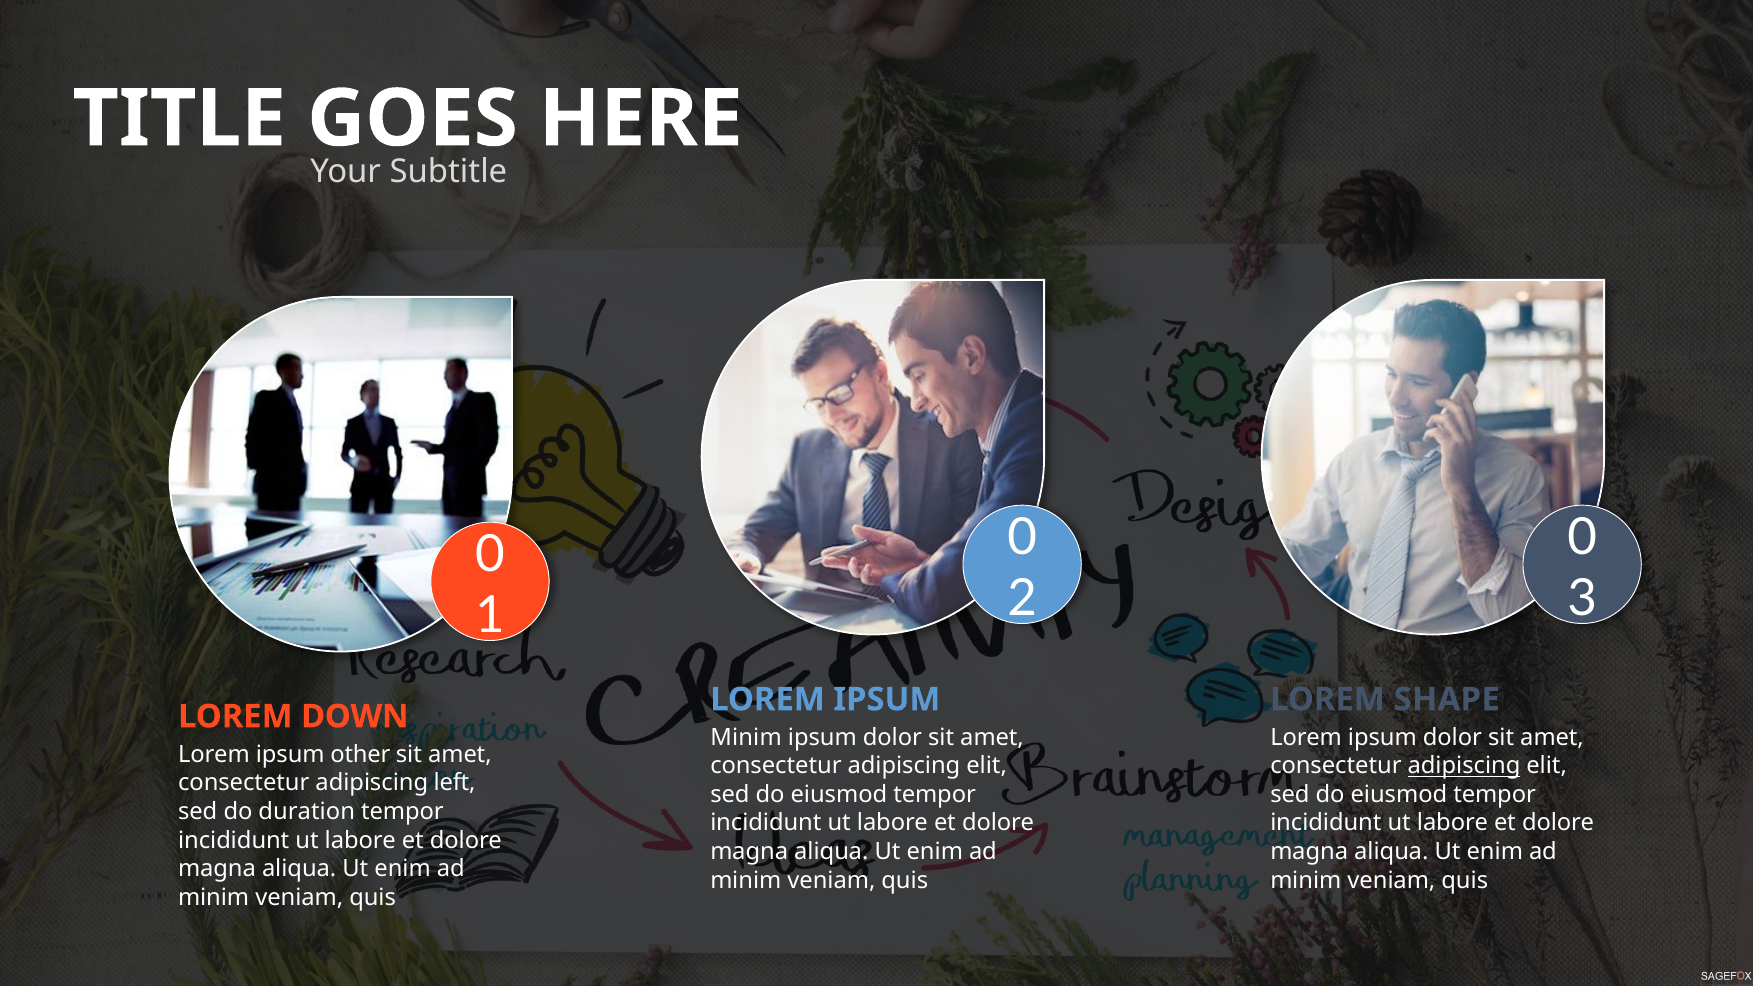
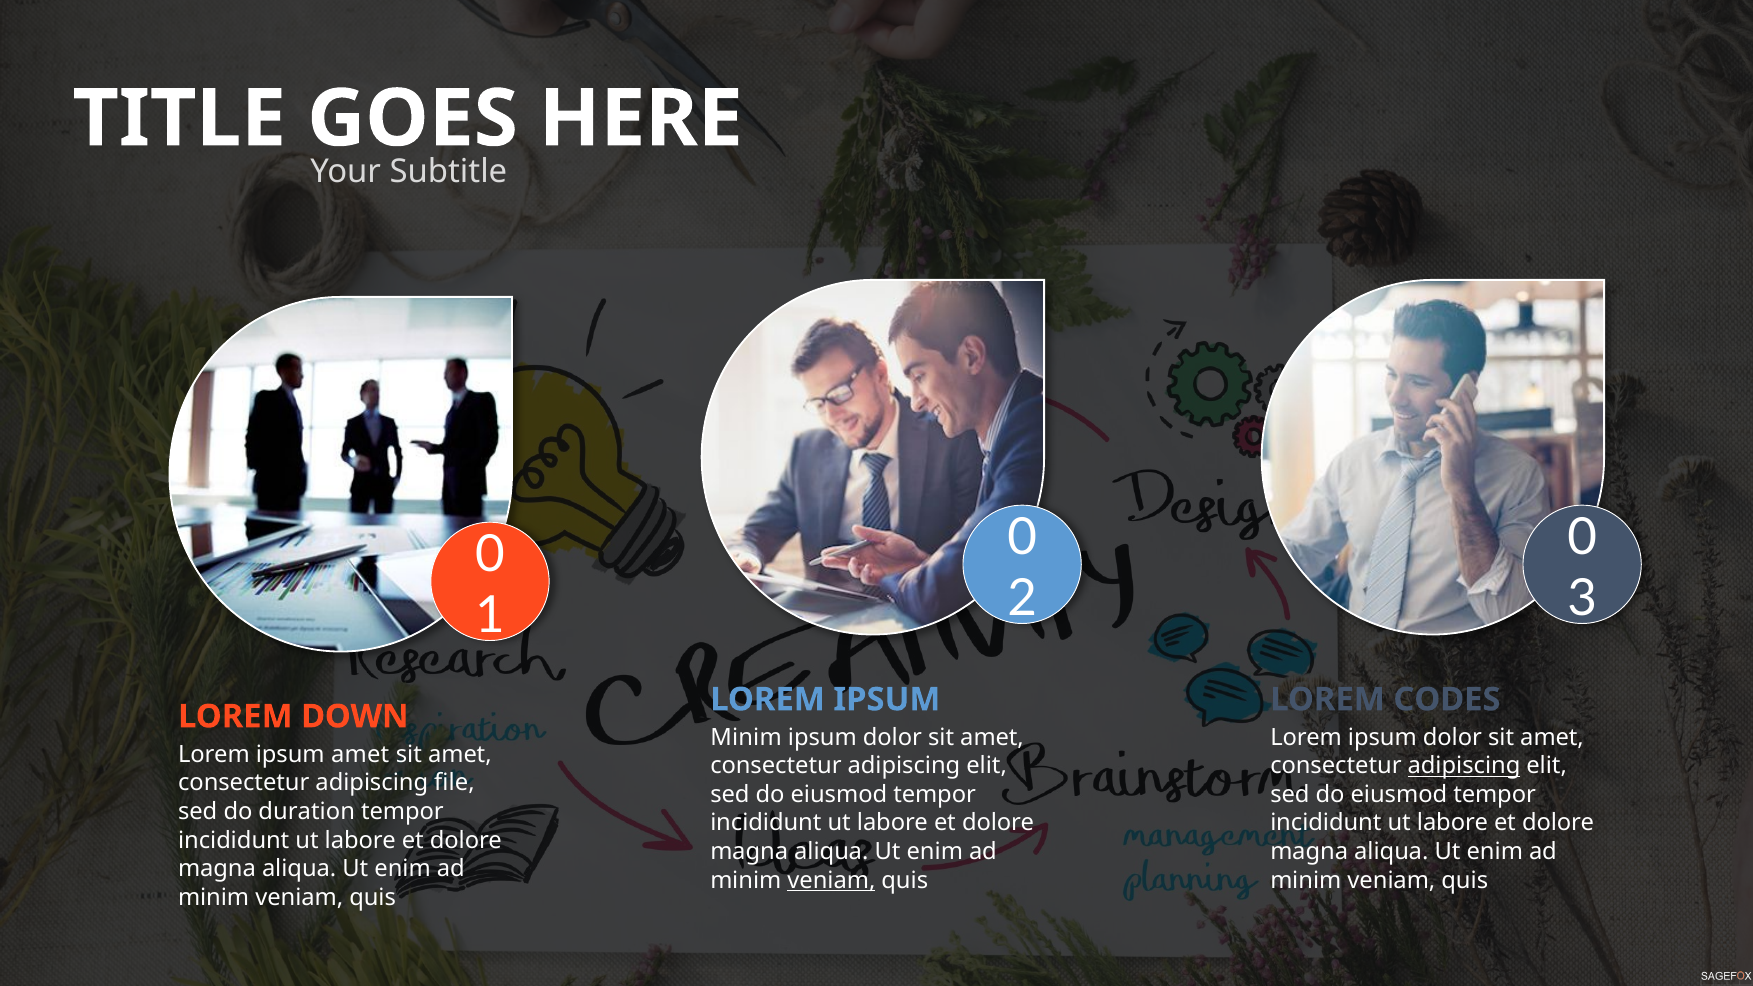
SHAPE: SHAPE -> CODES (1447, 700)
ipsum other: other -> amet (360, 755)
left: left -> file (454, 783)
veniam underline: none -> present (831, 880)
